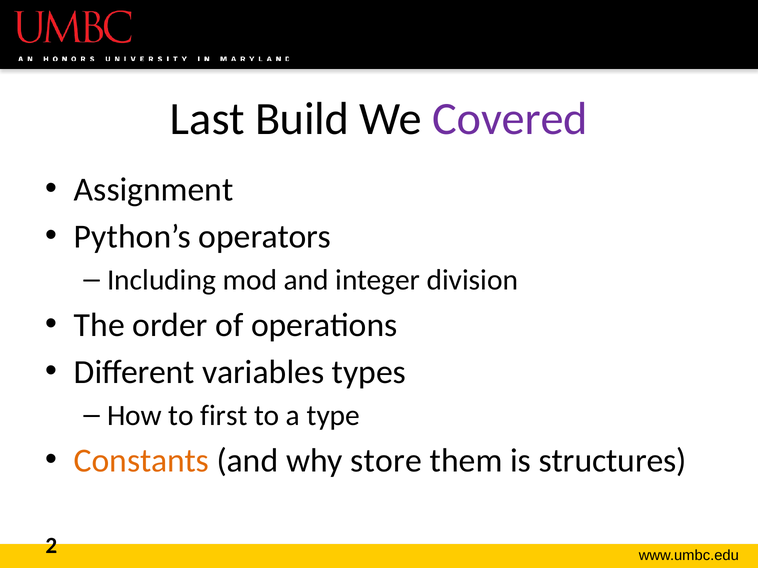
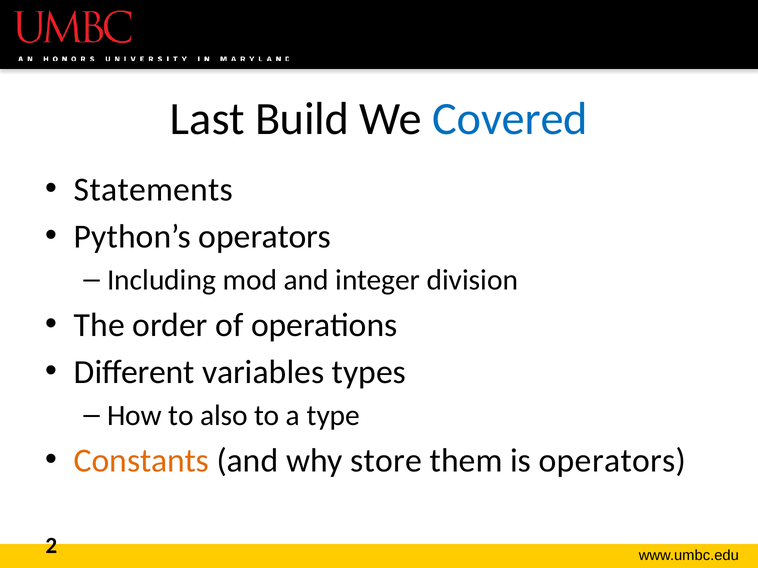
Covered colour: purple -> blue (510, 119)
Assignment: Assignment -> Statements (154, 190)
first: first -> also (224, 416)
is structures: structures -> operators (612, 461)
